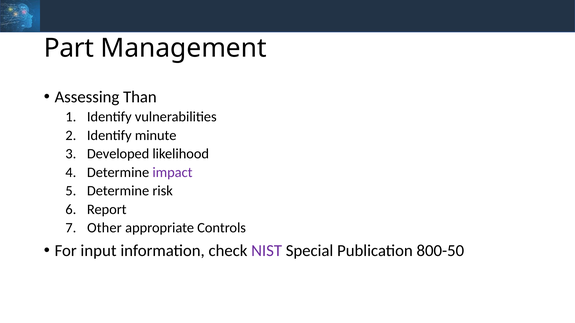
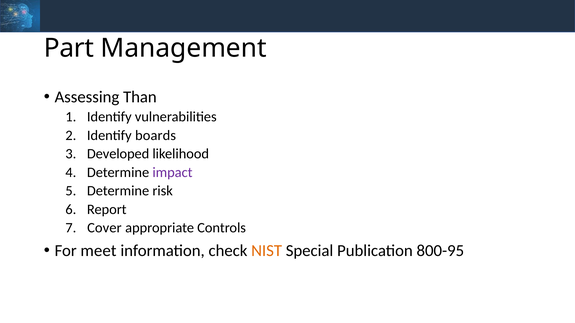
minute: minute -> boards (156, 136)
Other: Other -> Cover (104, 228)
input: input -> meet (98, 251)
NIST colour: purple -> orange (267, 251)
800-50: 800-50 -> 800-95 (440, 251)
